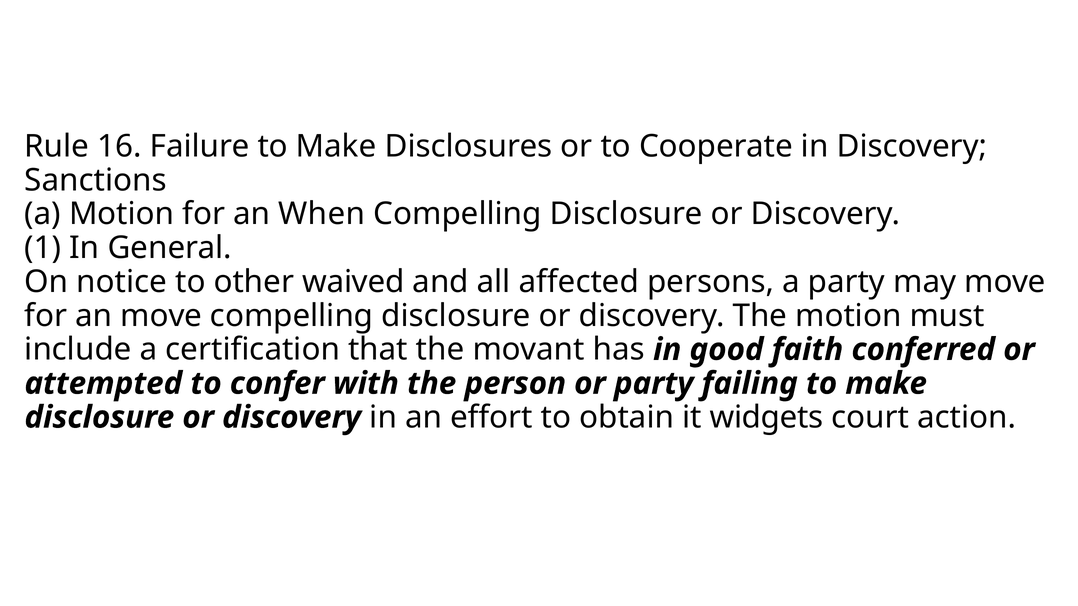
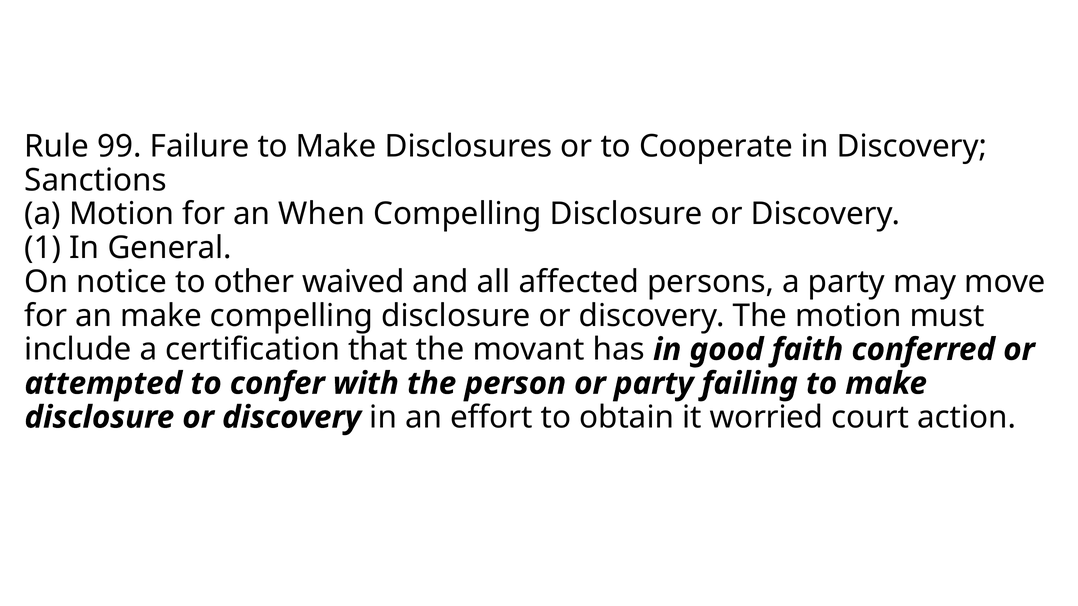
16: 16 -> 99 (120, 146)
an move: move -> make (161, 316)
widgets: widgets -> worried (767, 418)
